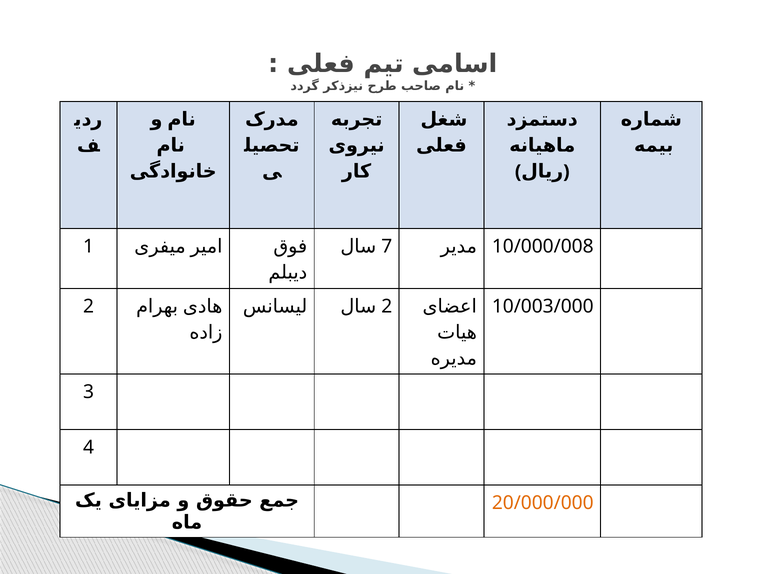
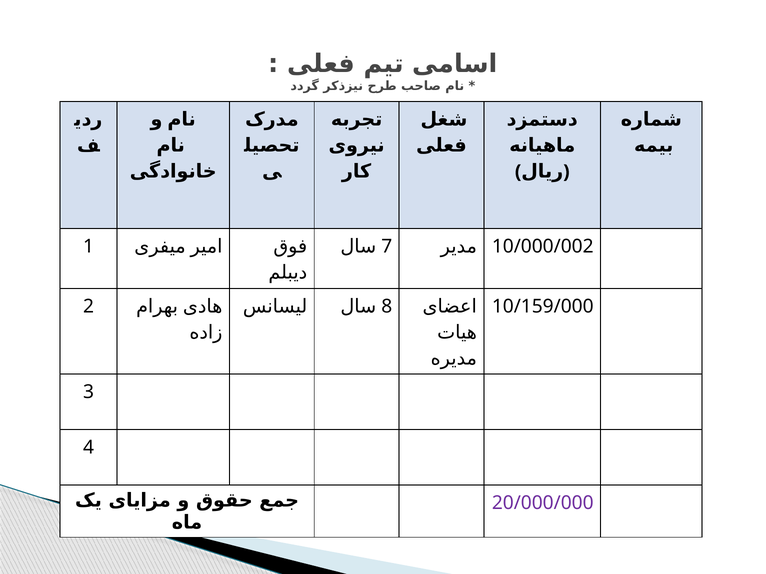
10/000/008: 10/000/008 -> 10/000/002 (543, 247)
2: 2 -> 8 (387, 307)
10/003/000: 10/003/000 -> 10/159/000 (543, 307)
20/000/000 colour: orange -> purple (543, 504)
